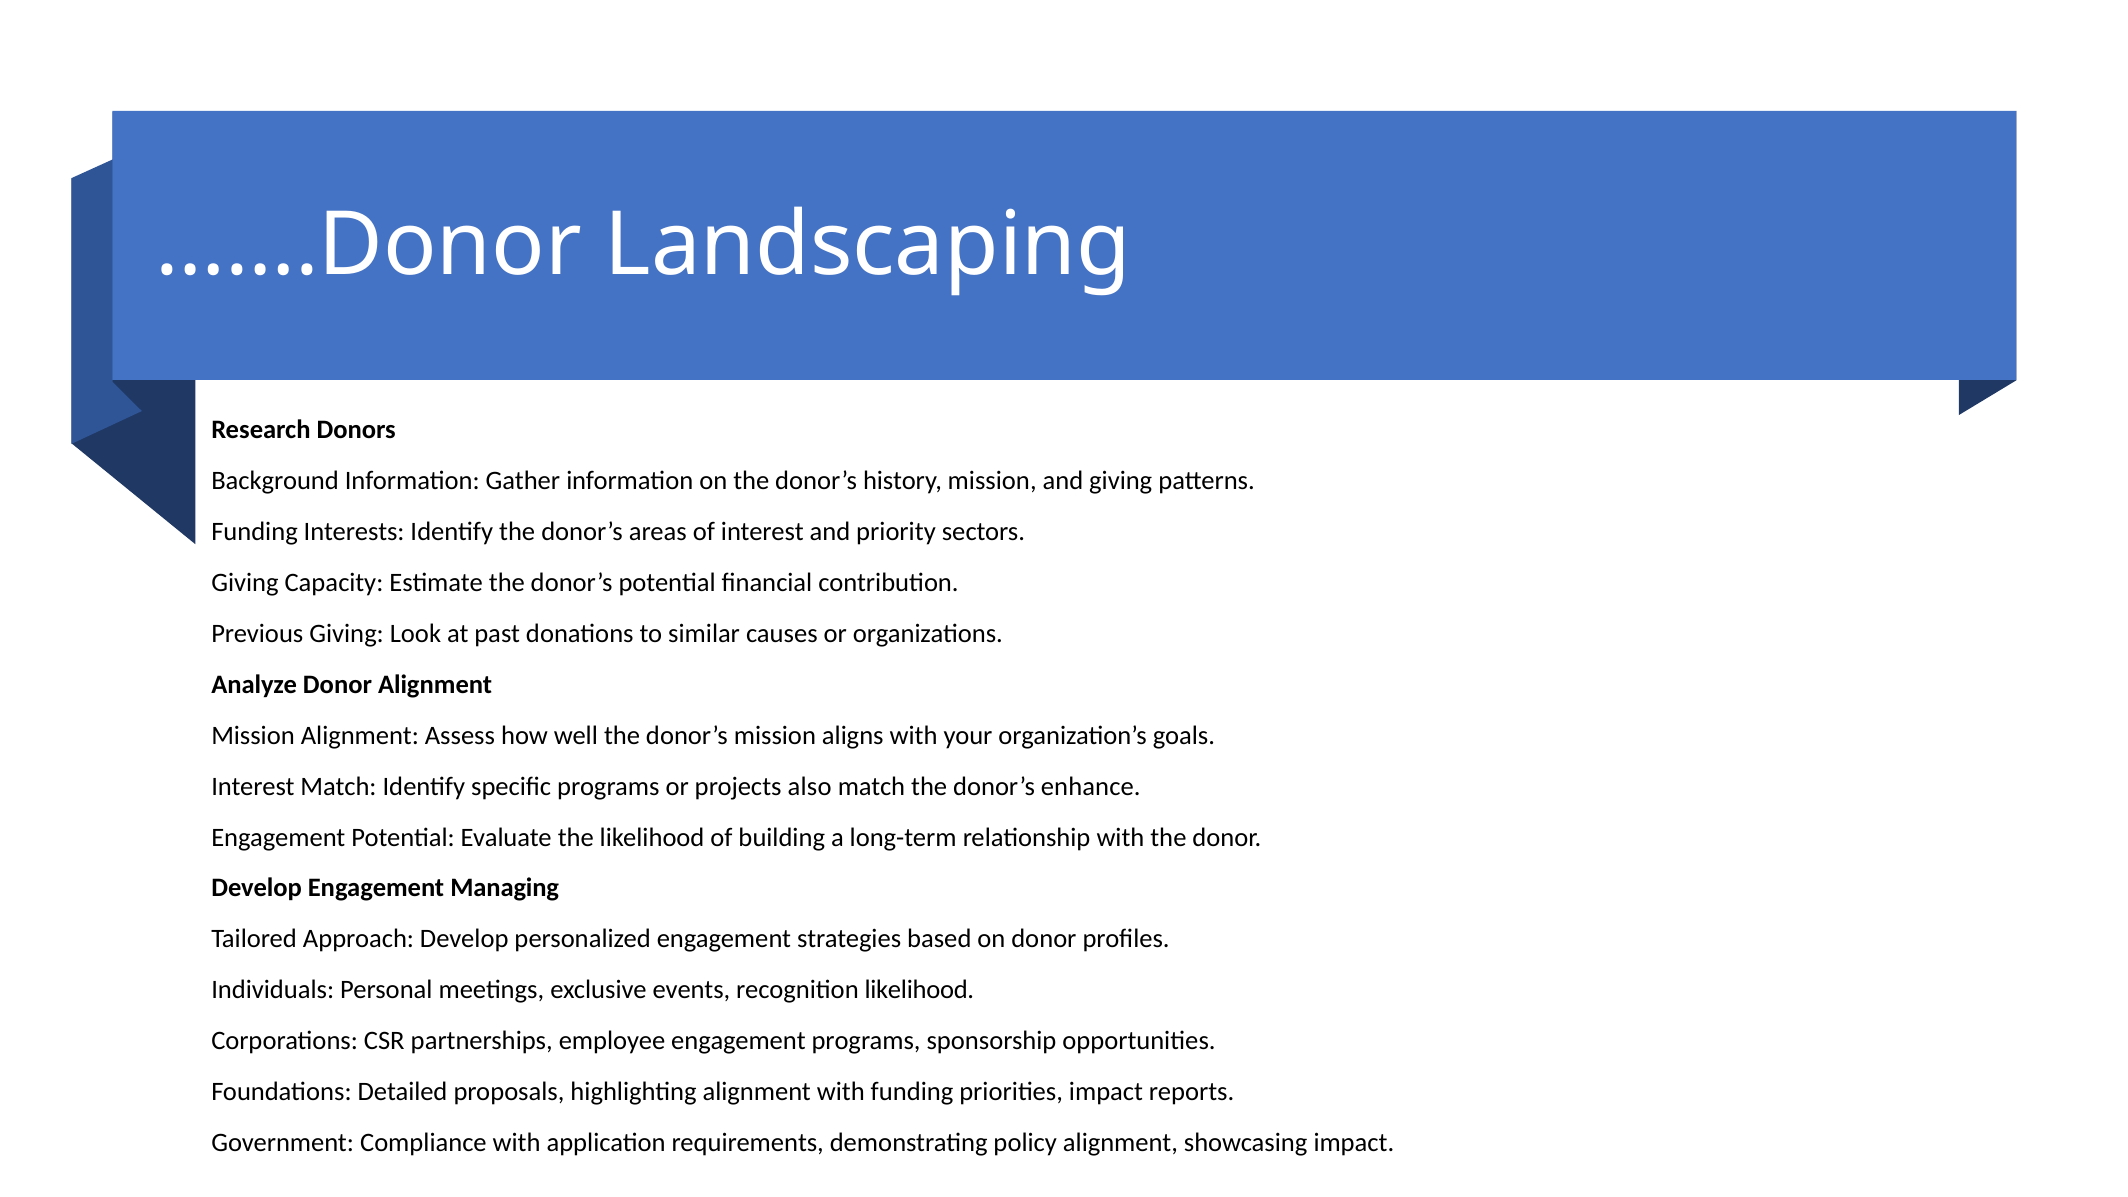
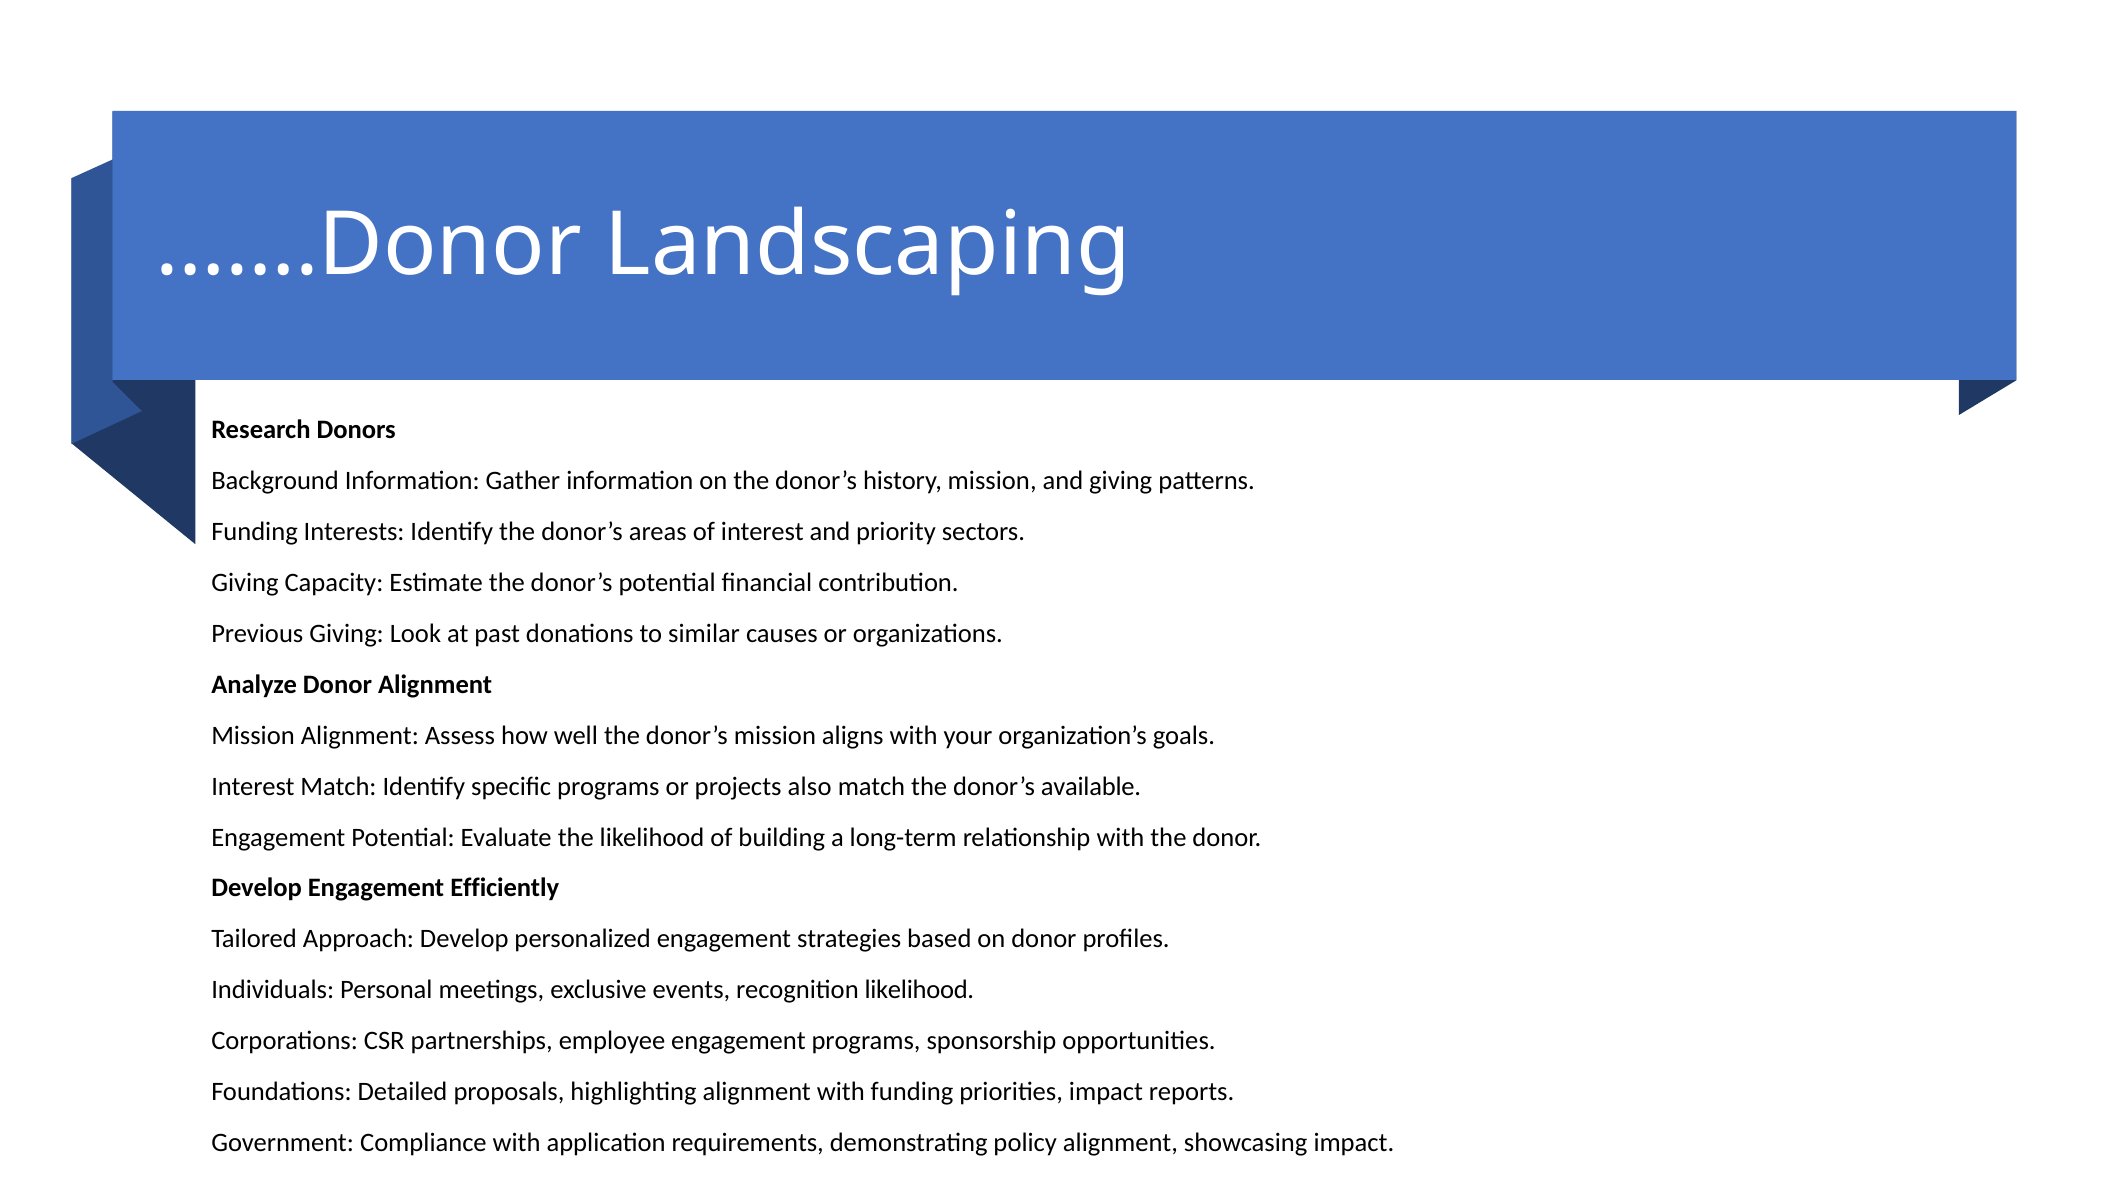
enhance: enhance -> available (1091, 786)
Managing: Managing -> Efficiently (505, 888)
